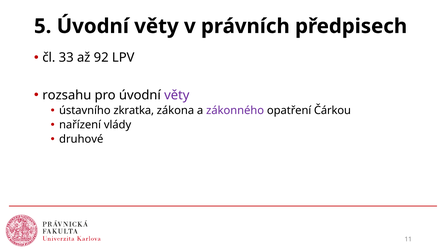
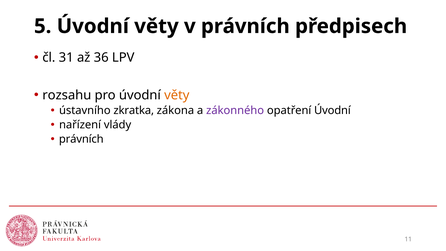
33: 33 -> 31 (66, 58)
92: 92 -> 36 (101, 58)
věty colour: purple -> orange (177, 95)
opatření Čárkou: Čárkou -> Úvodní (332, 110)
druhové: druhové -> právních (81, 139)
